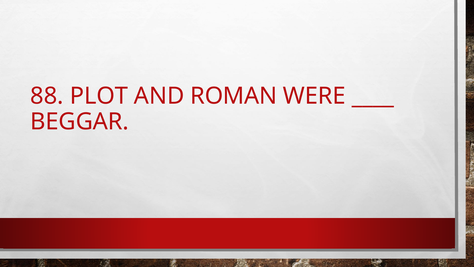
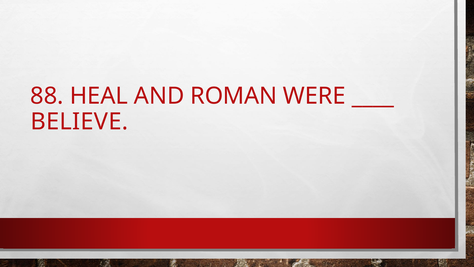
PLOT: PLOT -> HEAL (99, 96)
BEGGAR: BEGGAR -> BELIEVE (79, 122)
